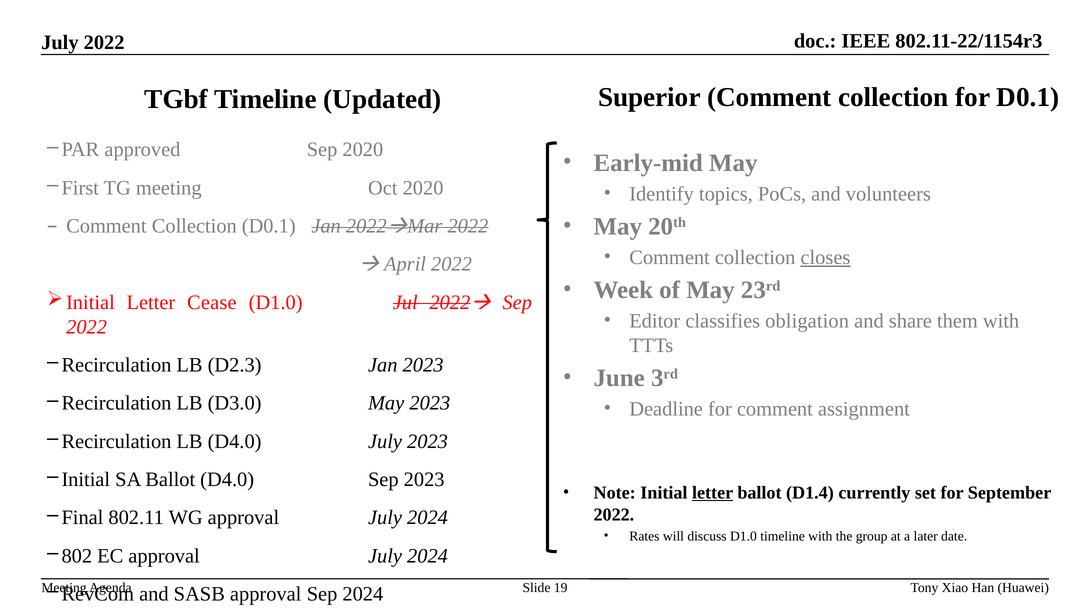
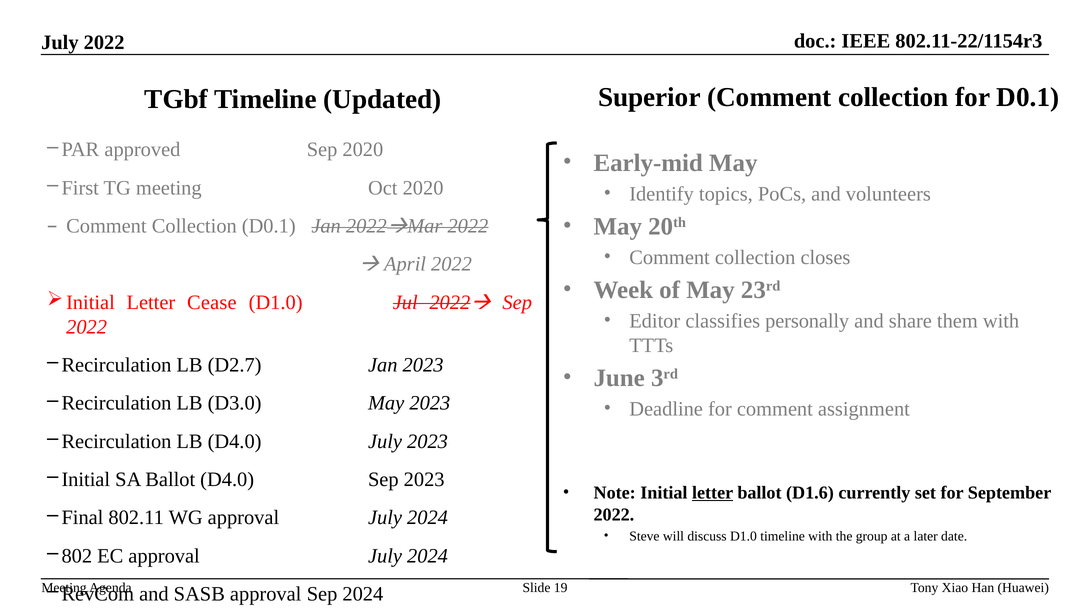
closes underline: present -> none (825, 257)
obligation: obligation -> personally (807, 321)
D2.3: D2.3 -> D2.7 (235, 365)
D1.4: D1.4 -> D1.6 (810, 493)
Rates: Rates -> Steve (644, 536)
